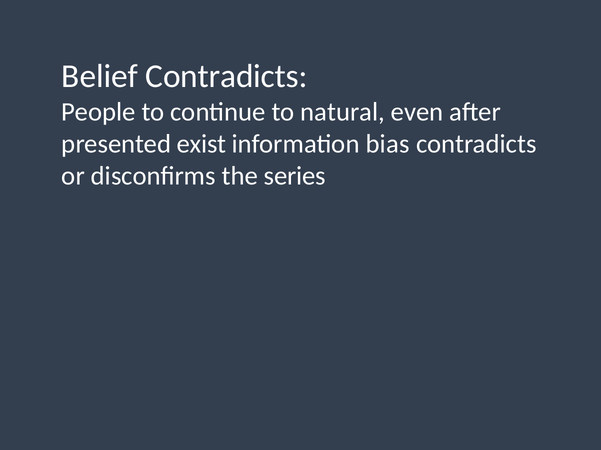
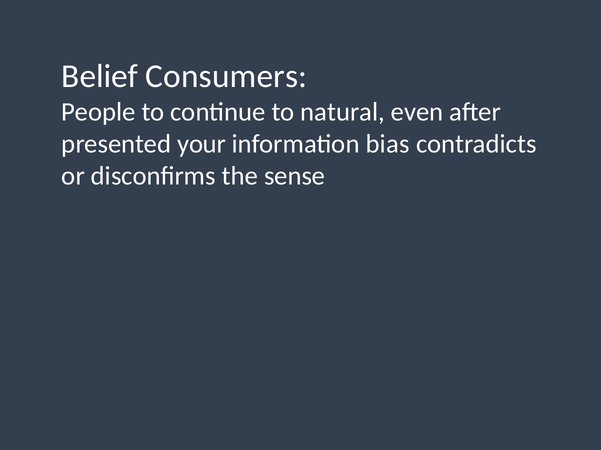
Belief Contradicts: Contradicts -> Consumers (226, 76)
exist: exist -> your (202, 144)
series: series -> sense (295, 176)
